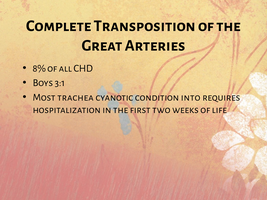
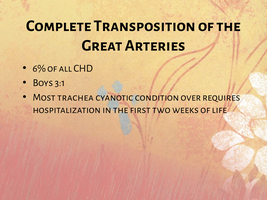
8%: 8% -> 6% (39, 68)
into: into -> over (191, 97)
